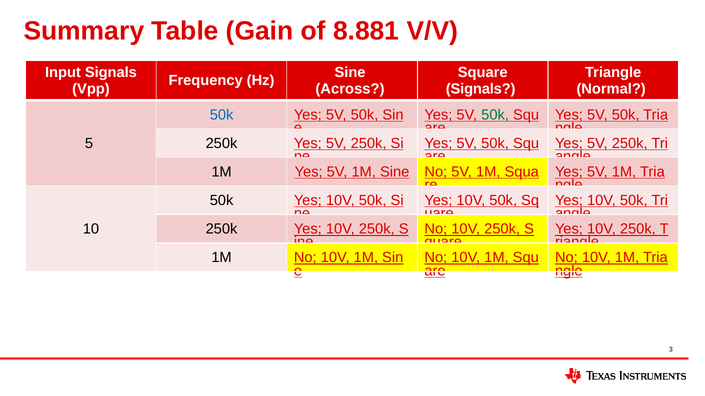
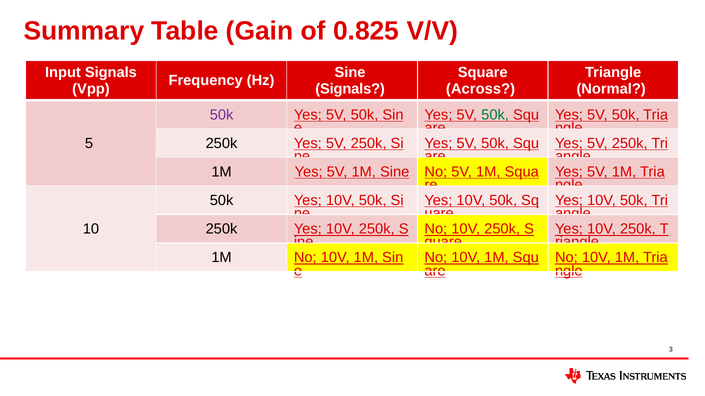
8.881: 8.881 -> 0.825 (366, 31)
Across: Across -> Signals (350, 89)
Signals: Signals -> Across (481, 89)
50k colour: blue -> purple (222, 115)
